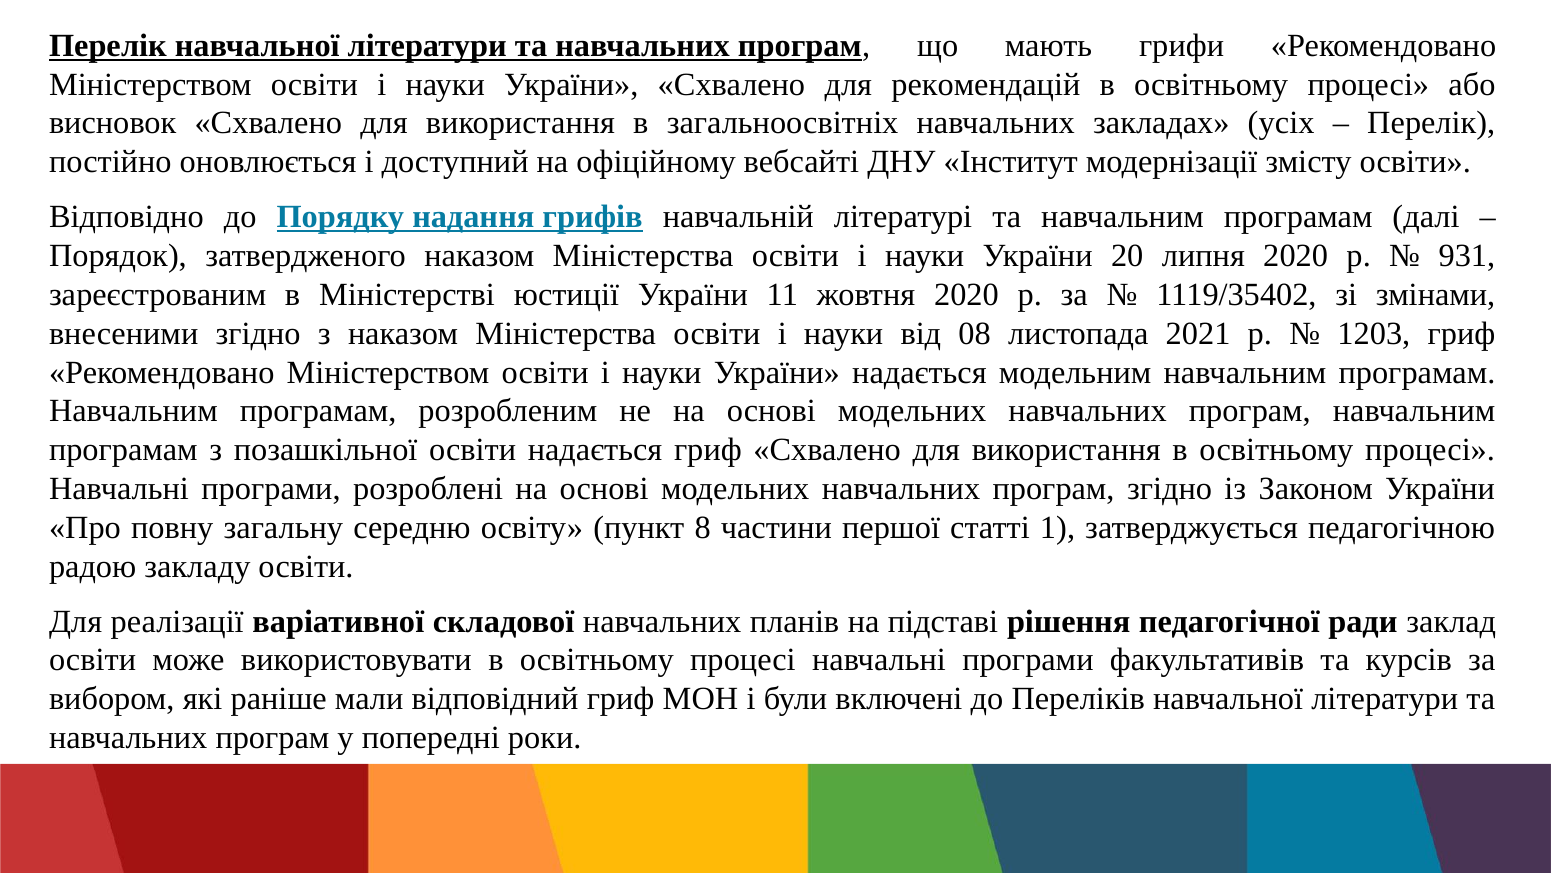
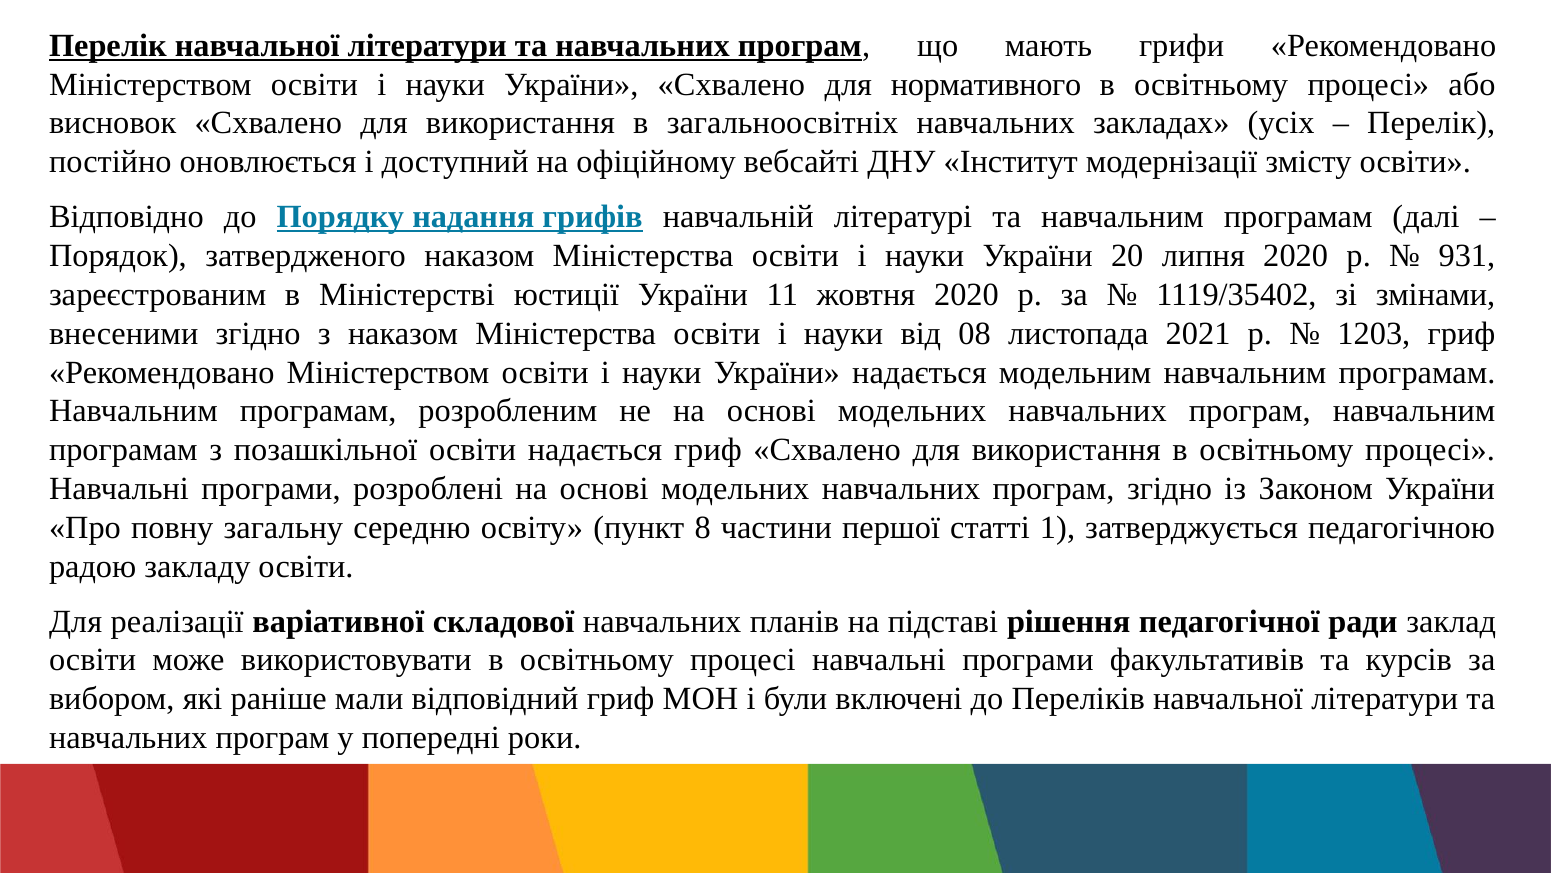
рекомендацій: рекомендацій -> нормативного (986, 84)
